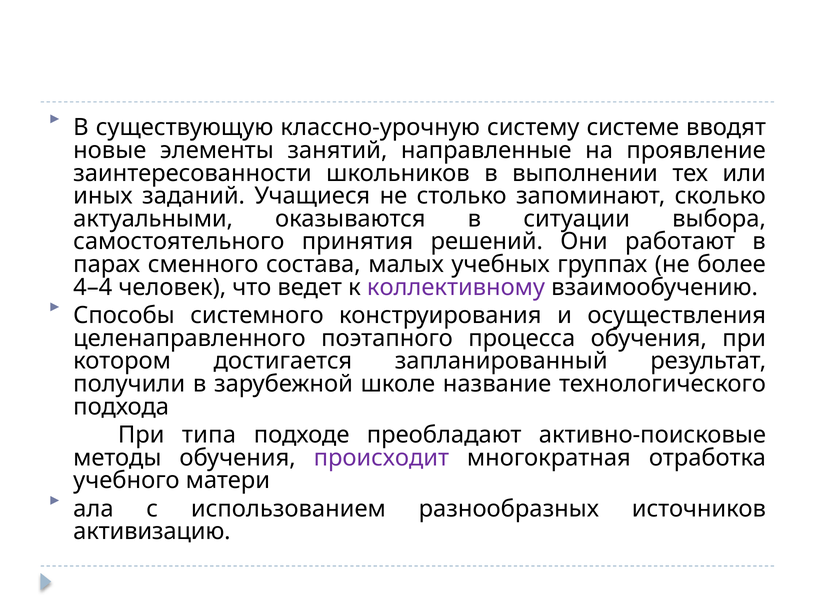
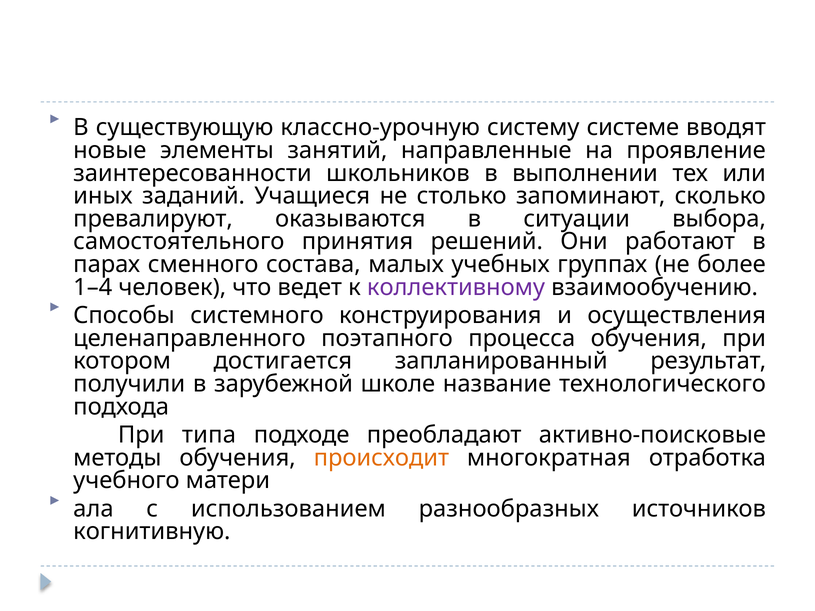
актуальными: актуальными -> превалируют (153, 219)
4–4: 4–4 -> 1–4 (93, 287)
происходит colour: purple -> orange (381, 458)
активизацию: активизацию -> когнитивную (152, 532)
